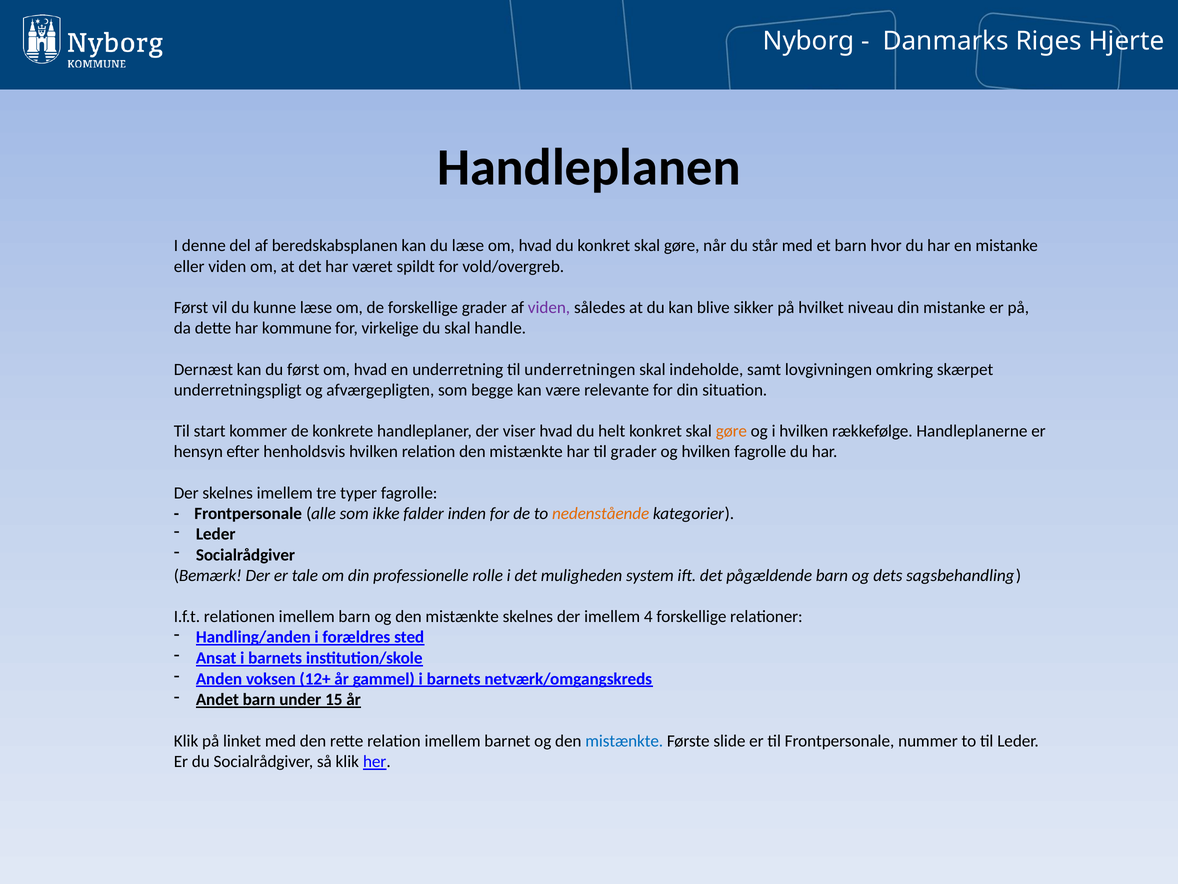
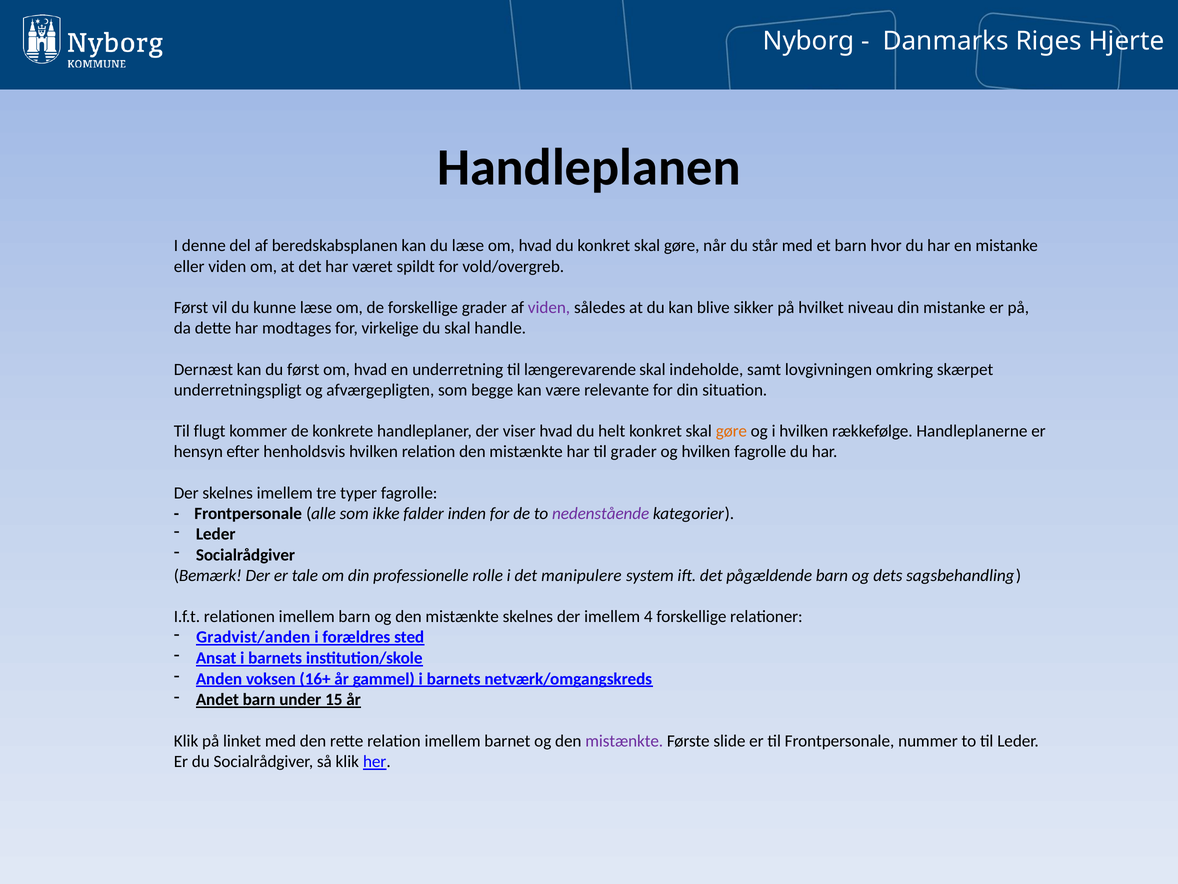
kommune: kommune -> modtages (297, 328)
underretningen: underretningen -> længerevarende (580, 369)
start: start -> flugt (210, 431)
nedenstående colour: orange -> purple (601, 513)
muligheden: muligheden -> manipulere (581, 575)
Handling/anden: Handling/anden -> Gradvist/anden (253, 637)
12+: 12+ -> 16+ (315, 679)
mistænkte colour: blue -> purple (624, 741)
